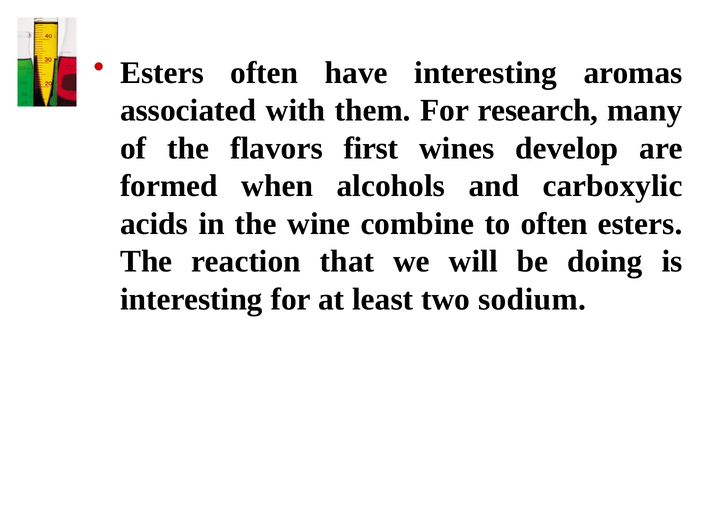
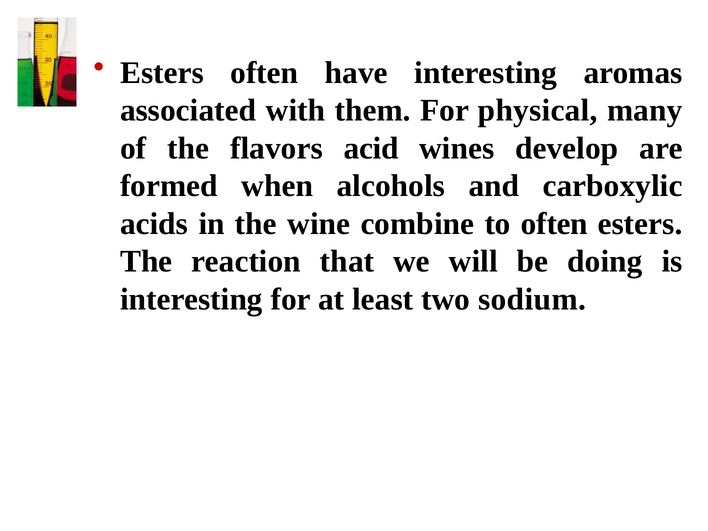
research: research -> physical (538, 110)
first: first -> acid (371, 148)
